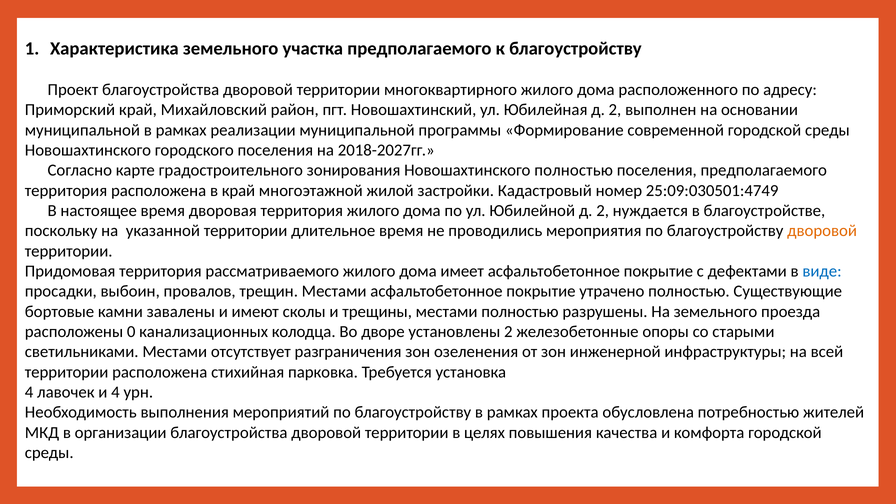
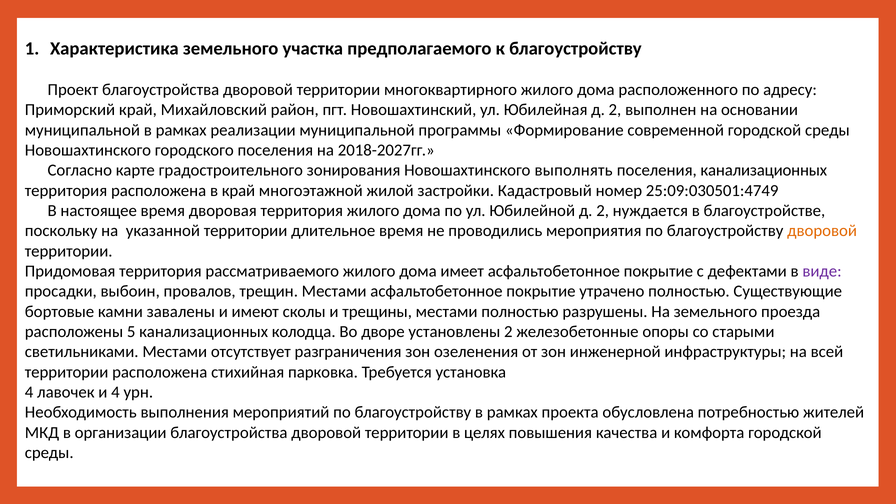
Новошахтинского полностью: полностью -> выполнять (574, 170)
поселения предполагаемого: предполагаемого -> канализационных (764, 170)
виде colour: blue -> purple (822, 271)
0: 0 -> 5 (131, 332)
